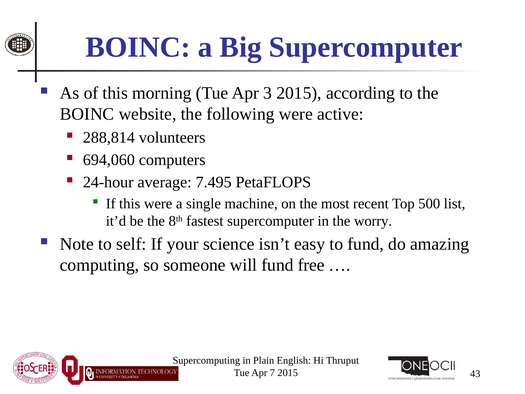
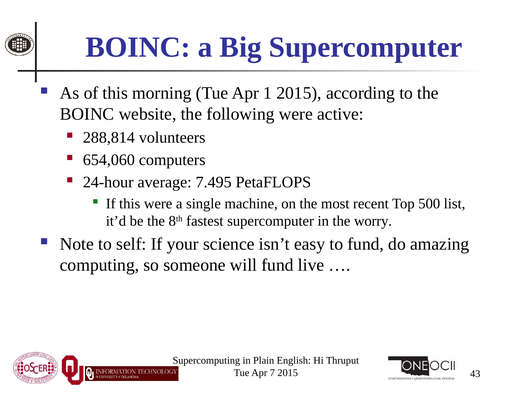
3: 3 -> 1 (268, 93)
694,060: 694,060 -> 654,060 (109, 160)
free: free -> live (311, 265)
